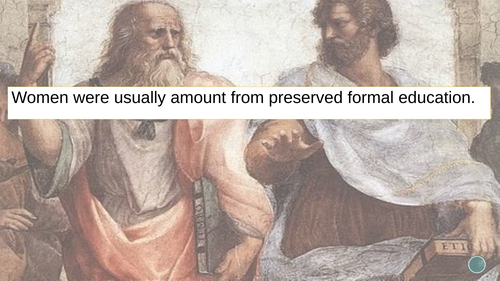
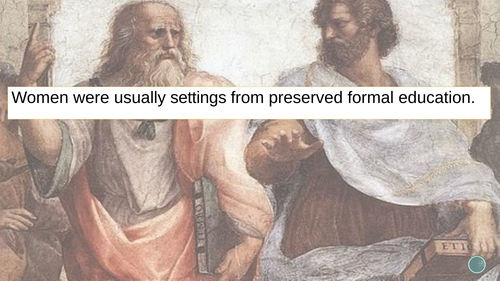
amount: amount -> settings (198, 98)
